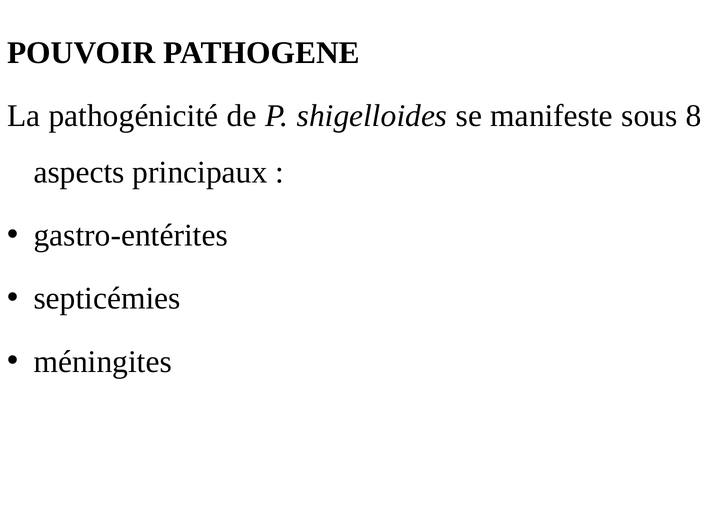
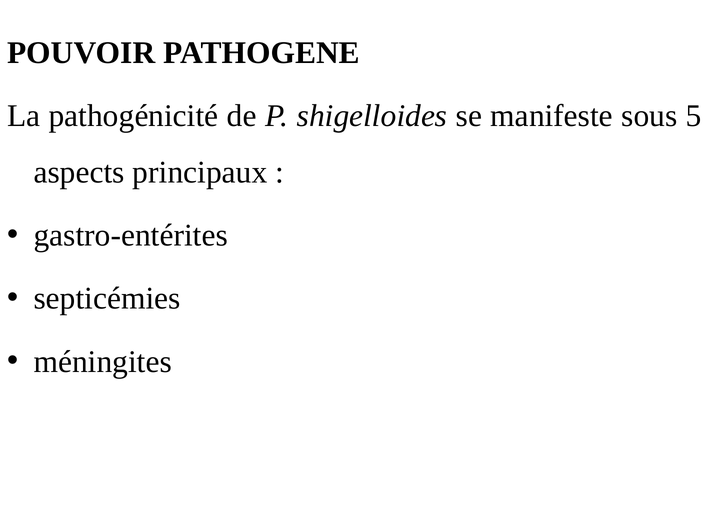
8: 8 -> 5 (694, 116)
